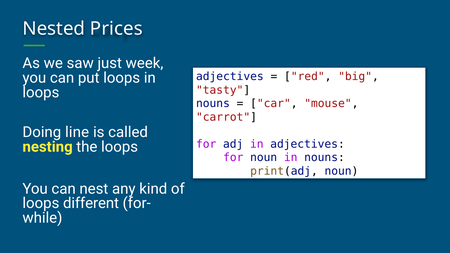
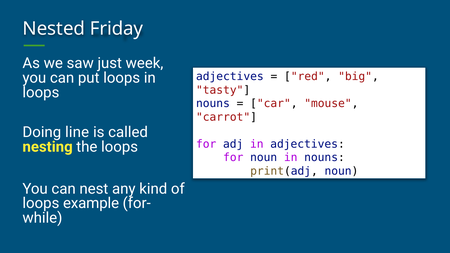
Prices: Prices -> Friday (117, 29)
different: different -> example (91, 203)
